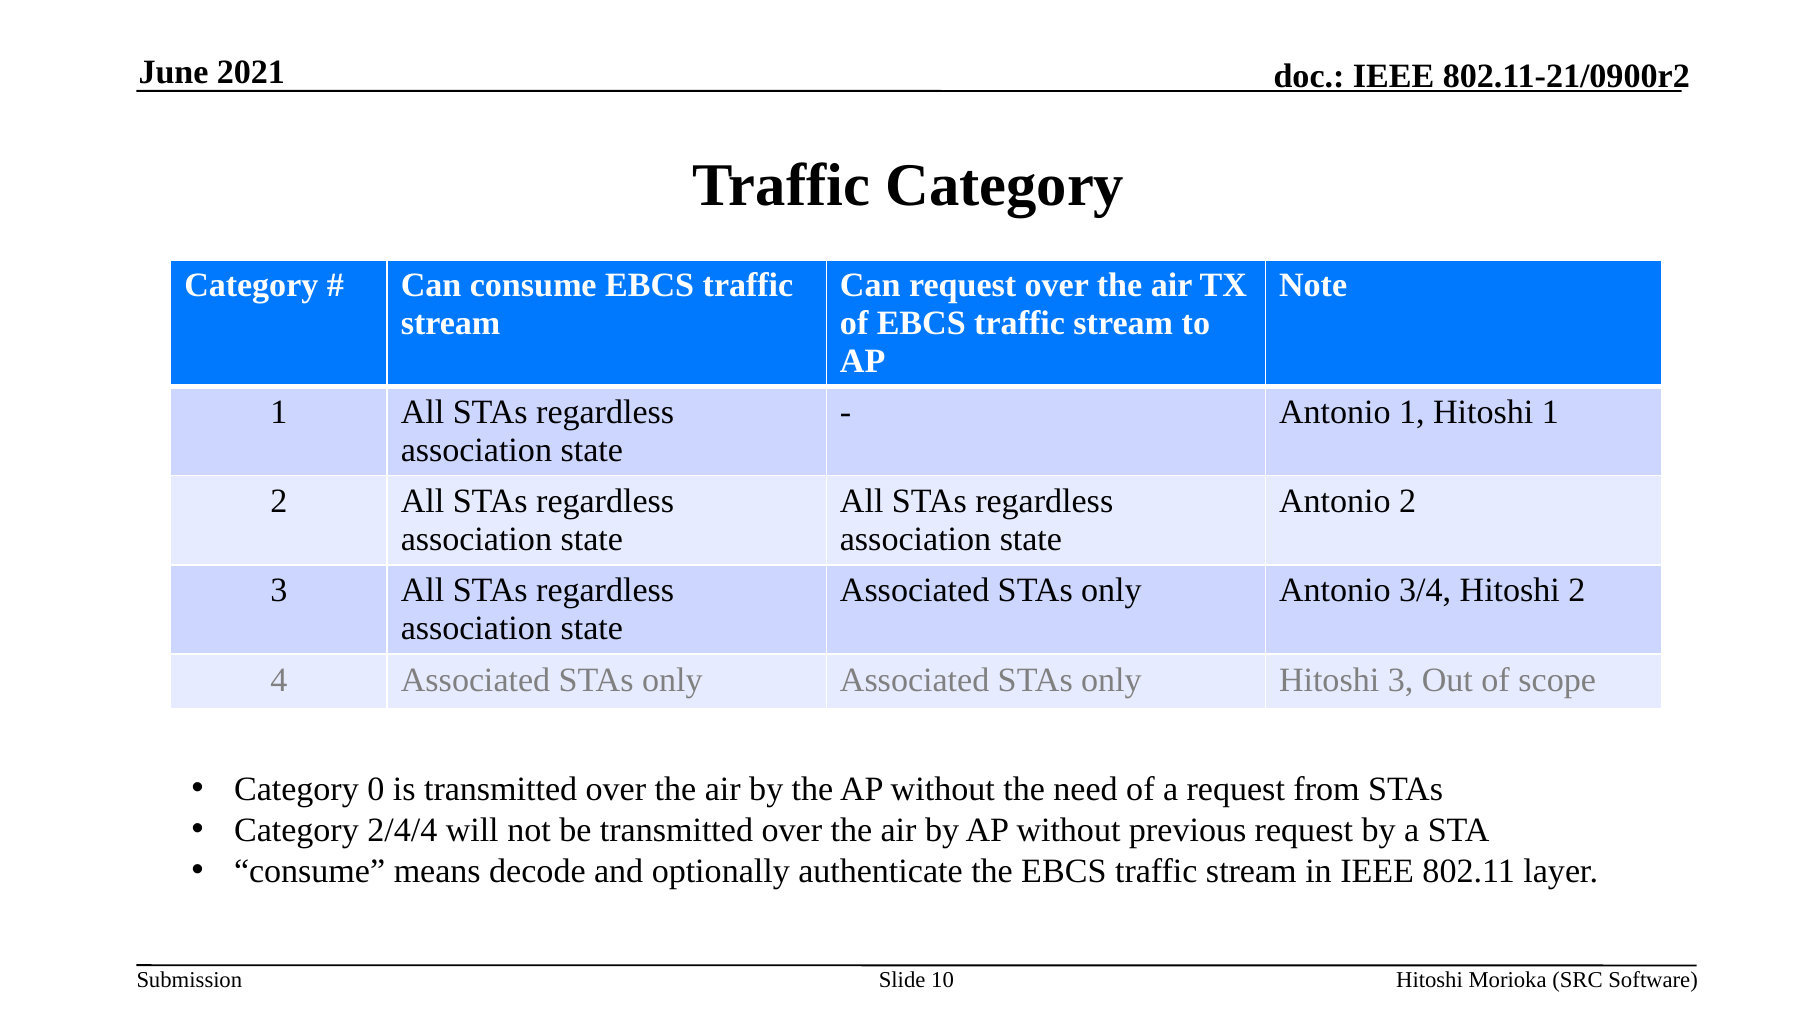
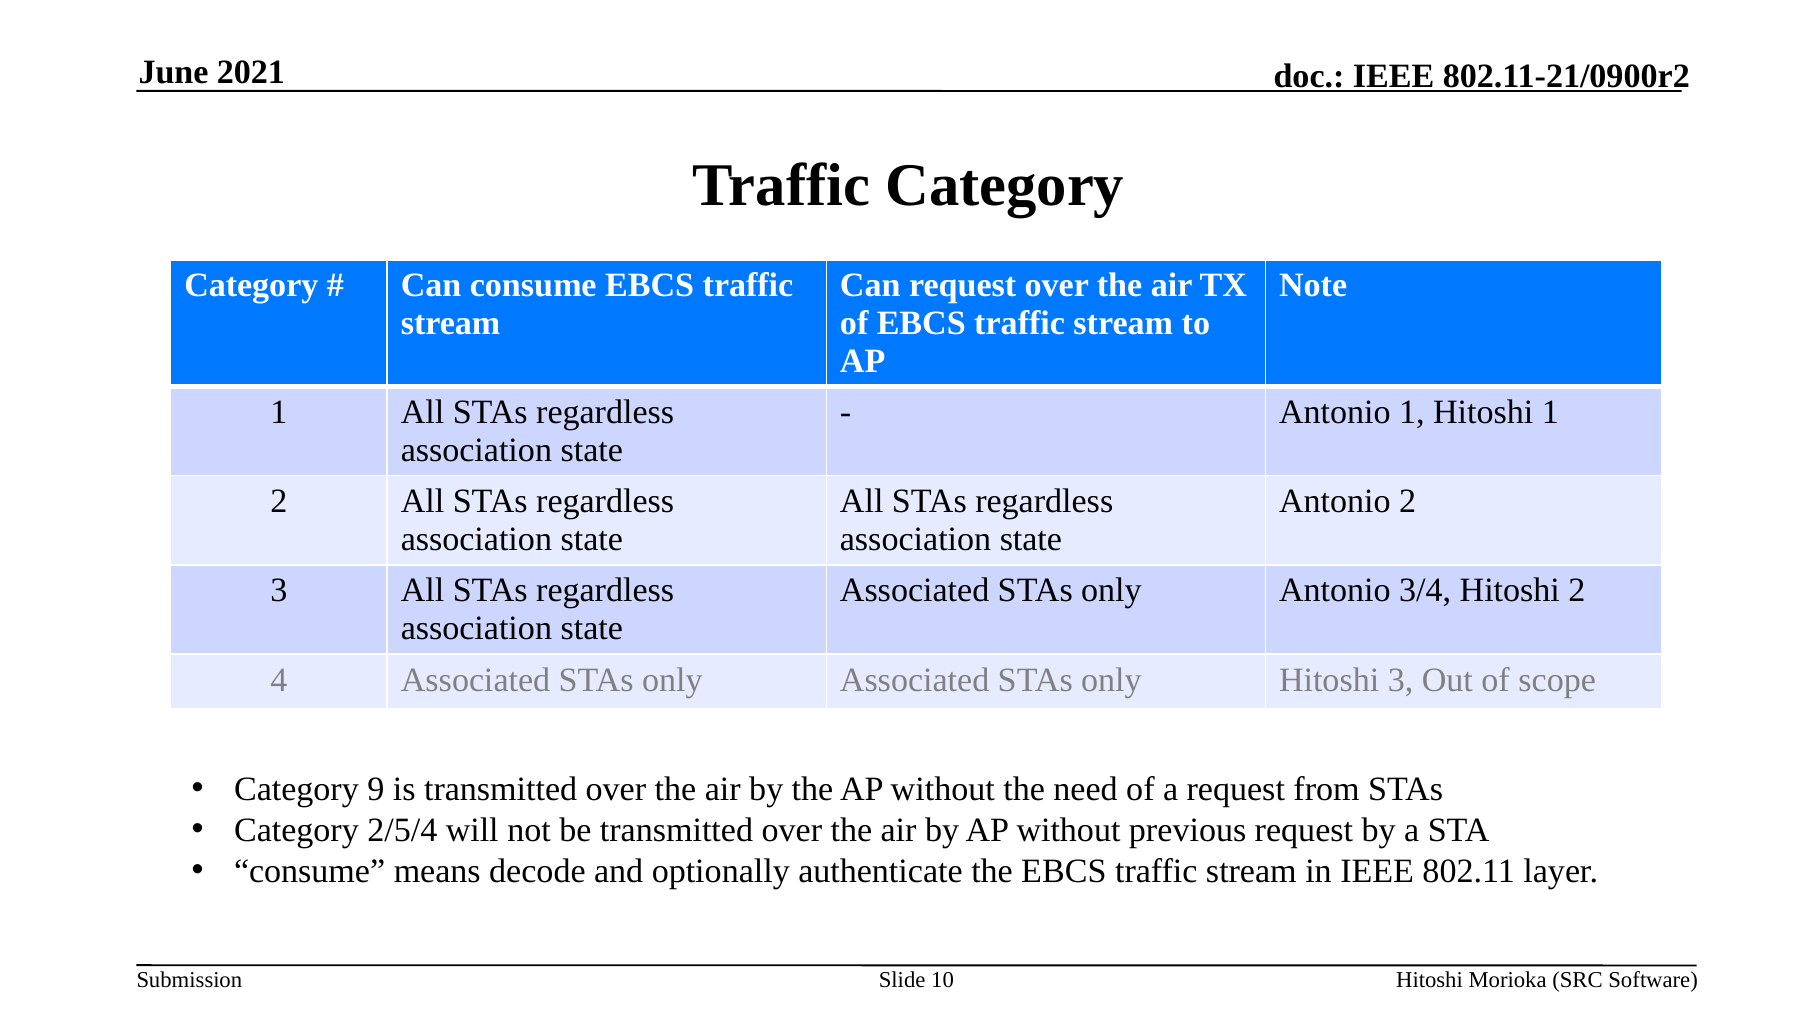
0: 0 -> 9 (376, 790)
2/4/4: 2/4/4 -> 2/5/4 (402, 831)
